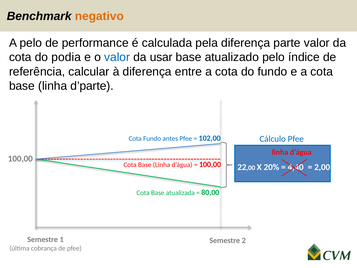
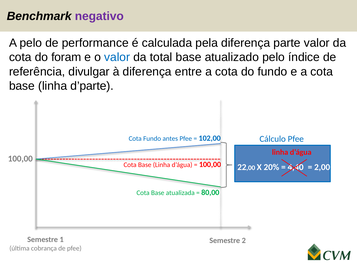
negativo colour: orange -> purple (99, 16)
podia: podia -> foram (66, 57)
usar: usar -> total (161, 57)
calcular: calcular -> divulgar (89, 72)
